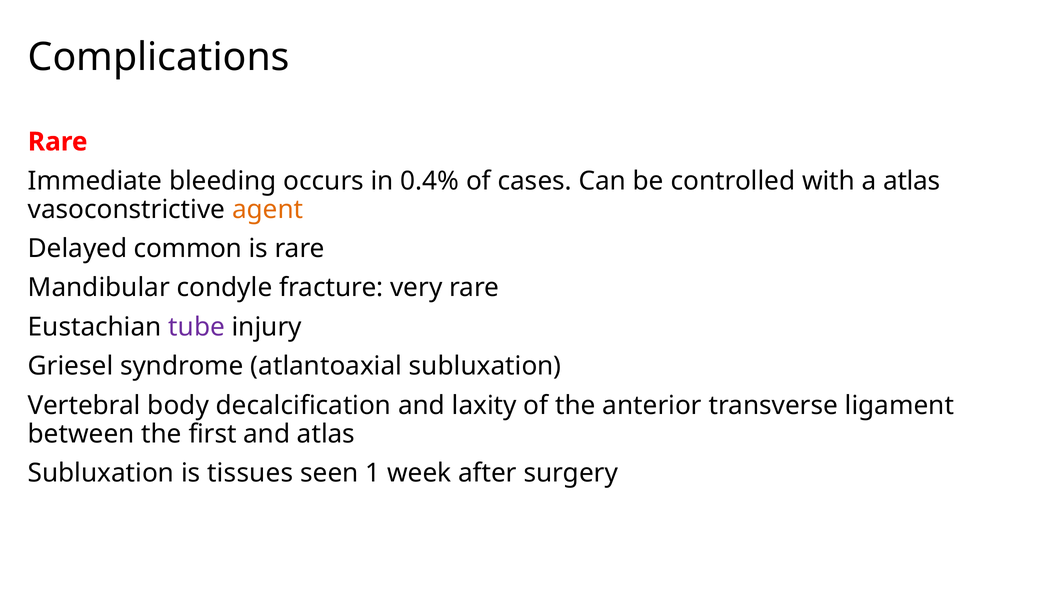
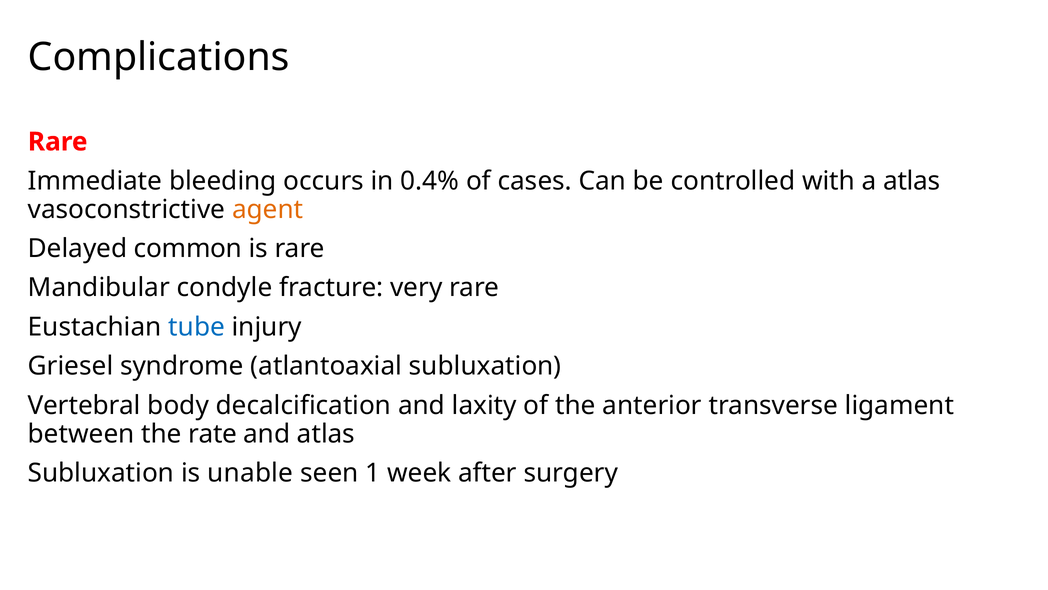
tube colour: purple -> blue (197, 327)
first: first -> rate (213, 433)
tissues: tissues -> unable (250, 473)
